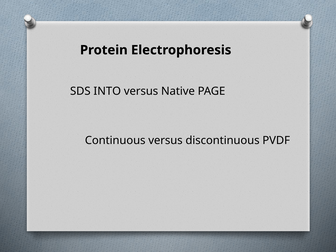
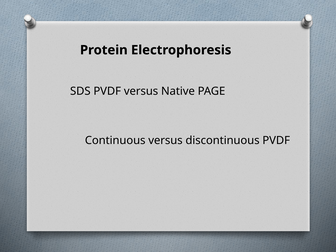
SDS INTO: INTO -> PVDF (107, 91)
